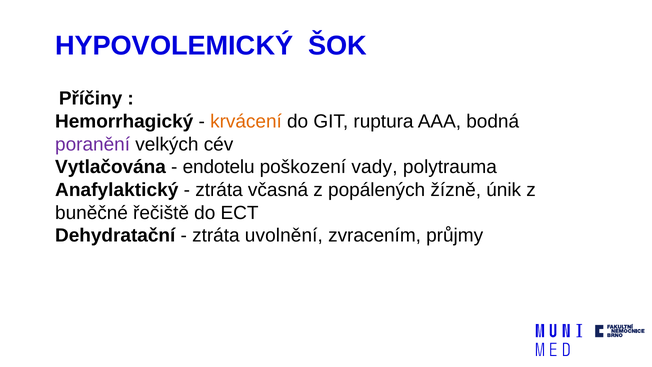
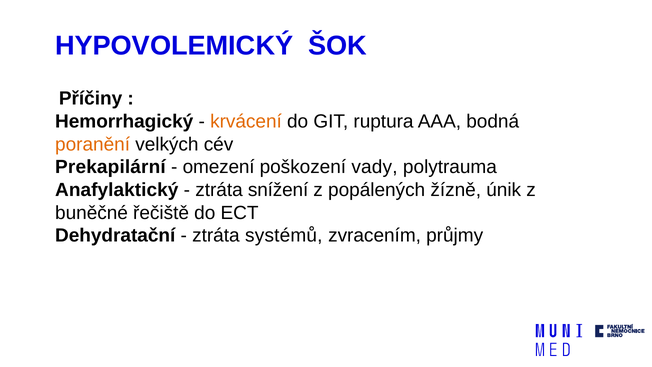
poranění colour: purple -> orange (93, 144)
Vytlačována: Vytlačována -> Prekapilární (110, 167)
endotelu: endotelu -> omezení (219, 167)
včasná: včasná -> snížení (278, 190)
uvolnění: uvolnění -> systémů (284, 236)
